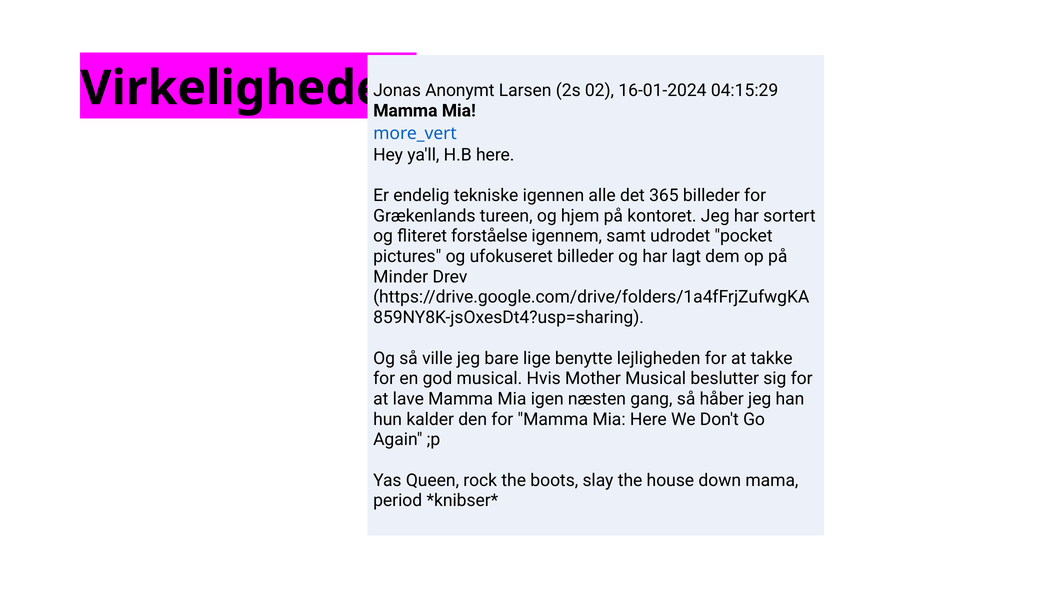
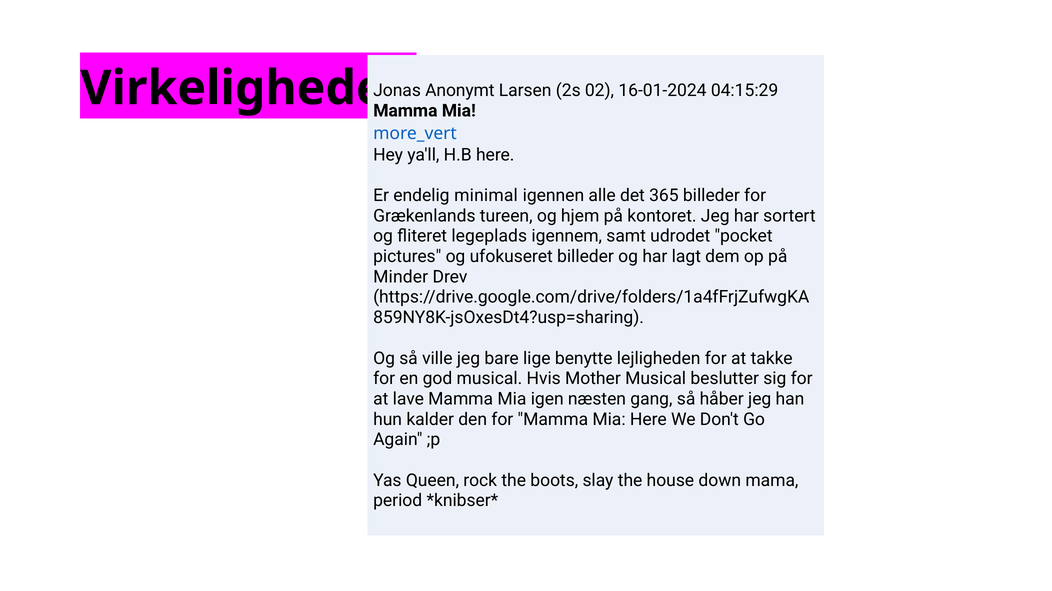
tekniske: tekniske -> minimal (486, 196)
forståelse: forståelse -> legeplads (489, 236)
